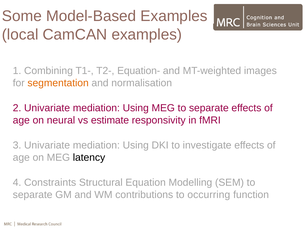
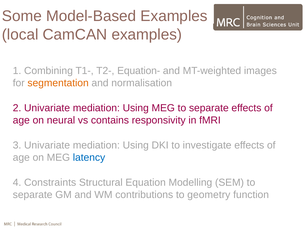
estimate: estimate -> contains (110, 120)
latency colour: black -> blue (89, 157)
occurring: occurring -> geometry (209, 194)
